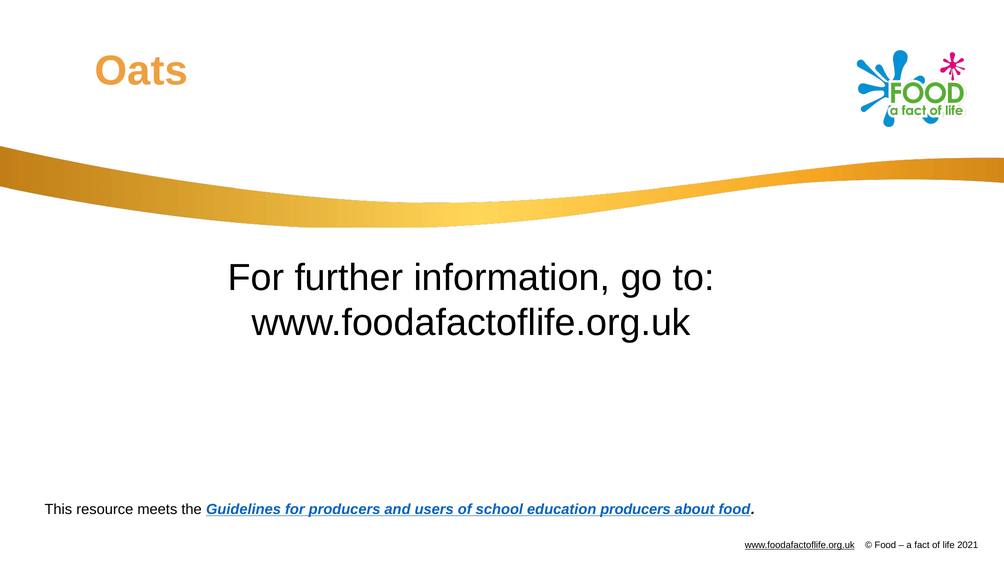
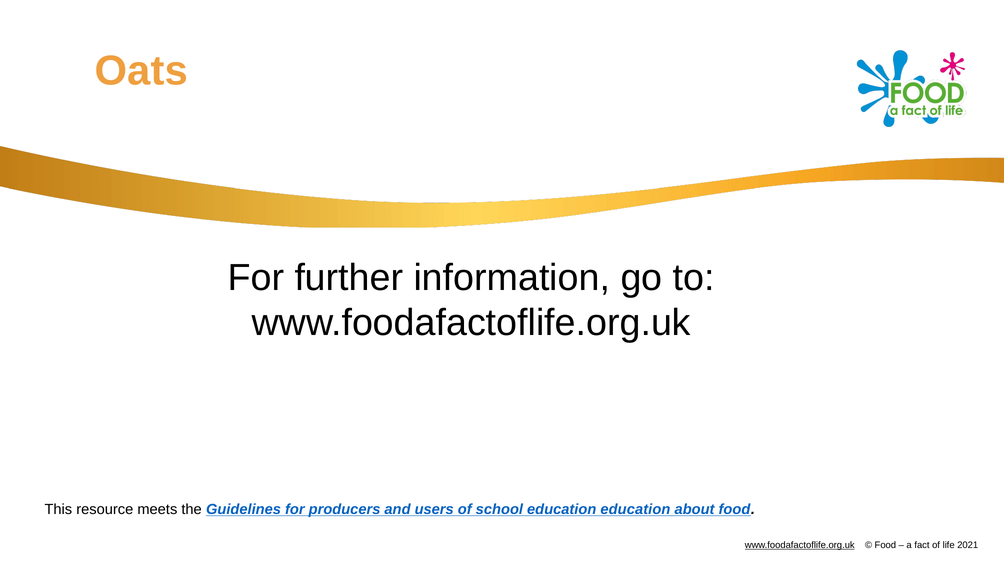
education producers: producers -> education (635, 509)
